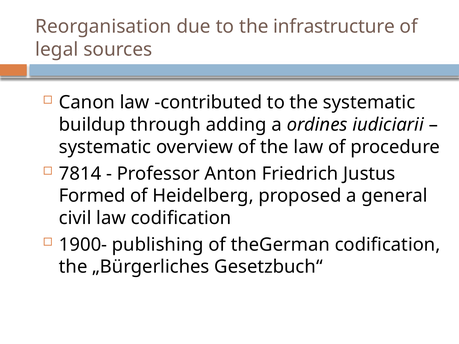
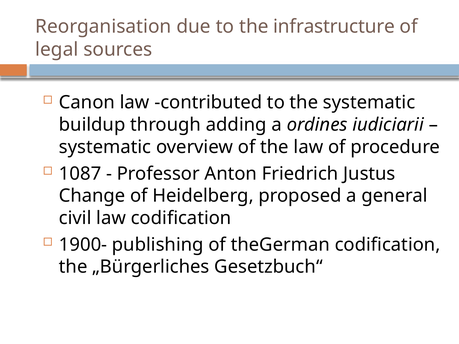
7814: 7814 -> 1087 (80, 174)
Formed: Formed -> Change (92, 196)
